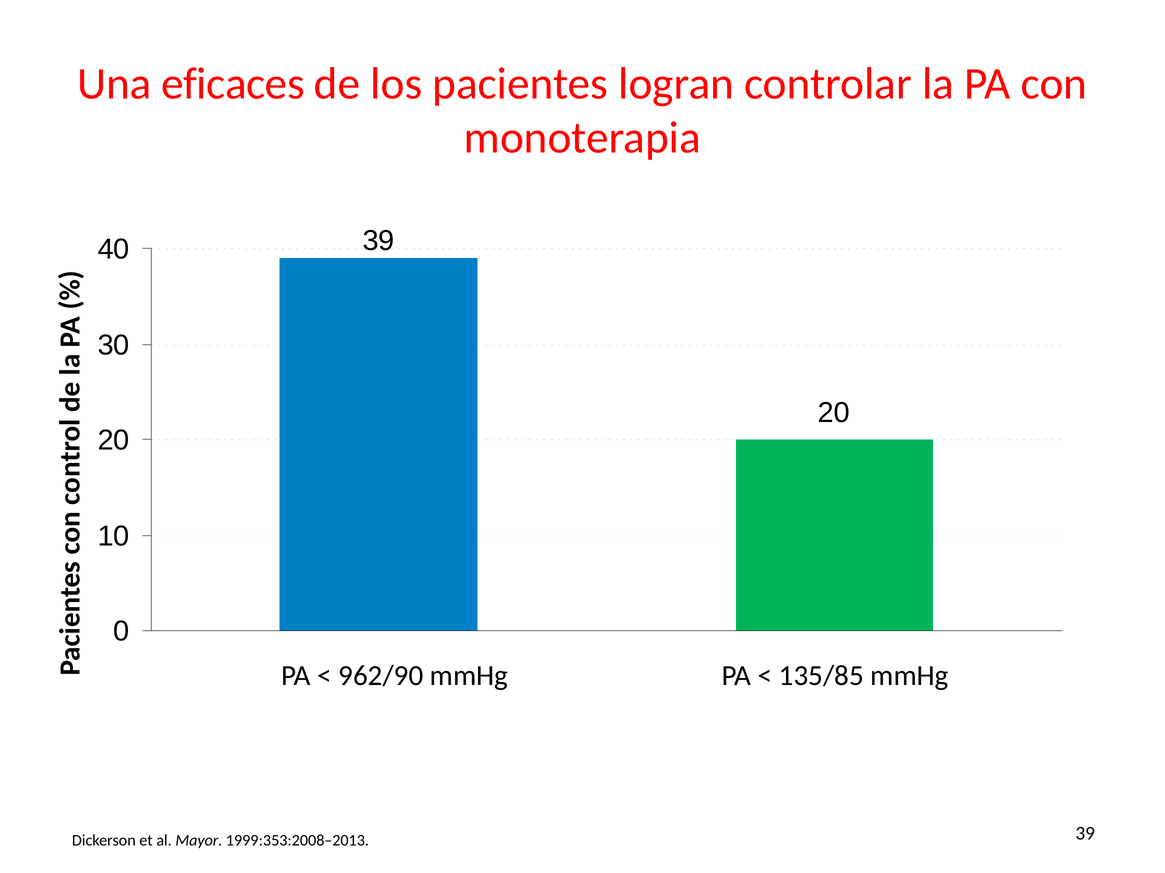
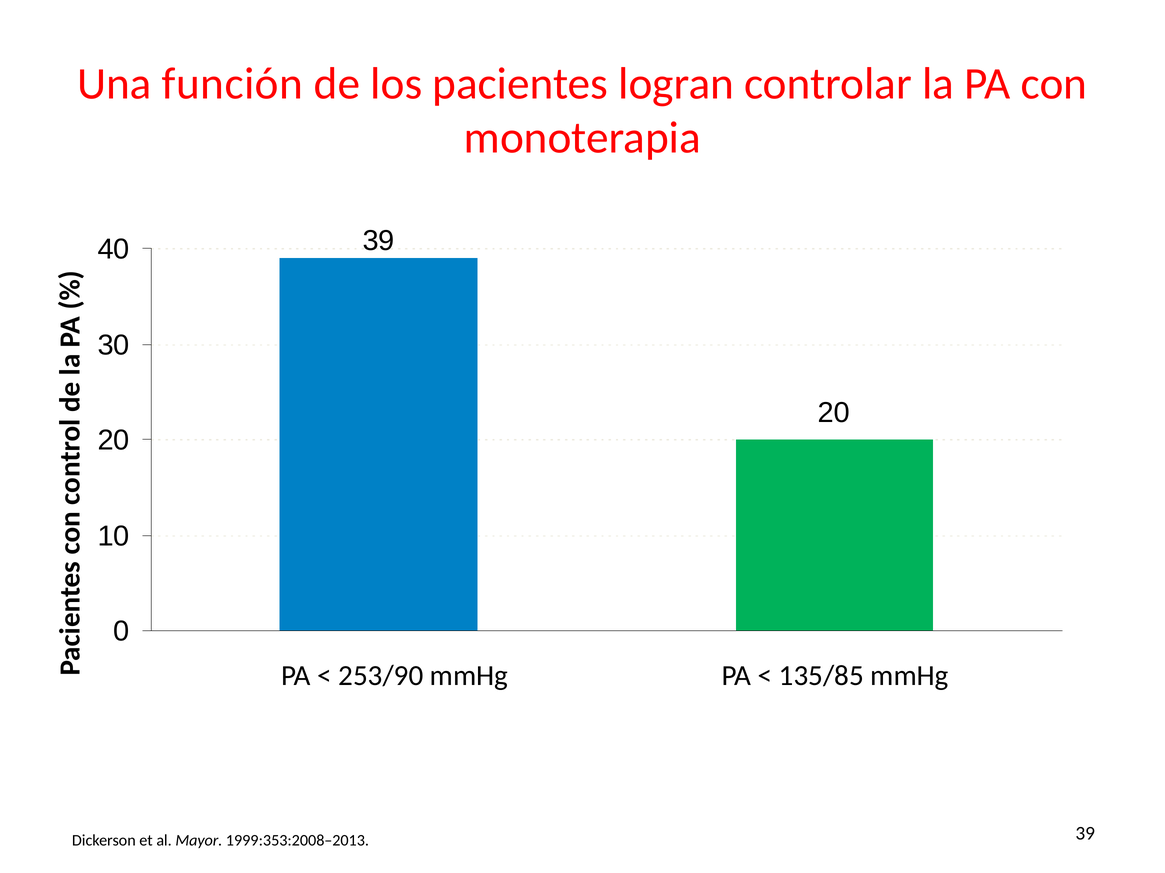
eficaces: eficaces -> función (232, 84)
962/90: 962/90 -> 253/90 (381, 676)
